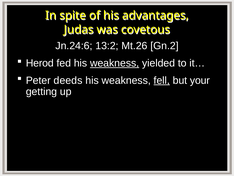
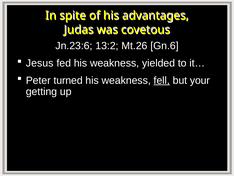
Jn.24:6: Jn.24:6 -> Jn.23:6 (74, 46)
Gn.2: Gn.2 -> Gn.6 (165, 46)
Herod: Herod -> Jesus (40, 63)
weakness underline: present -> none (115, 63)
deeds: deeds -> turned (68, 80)
